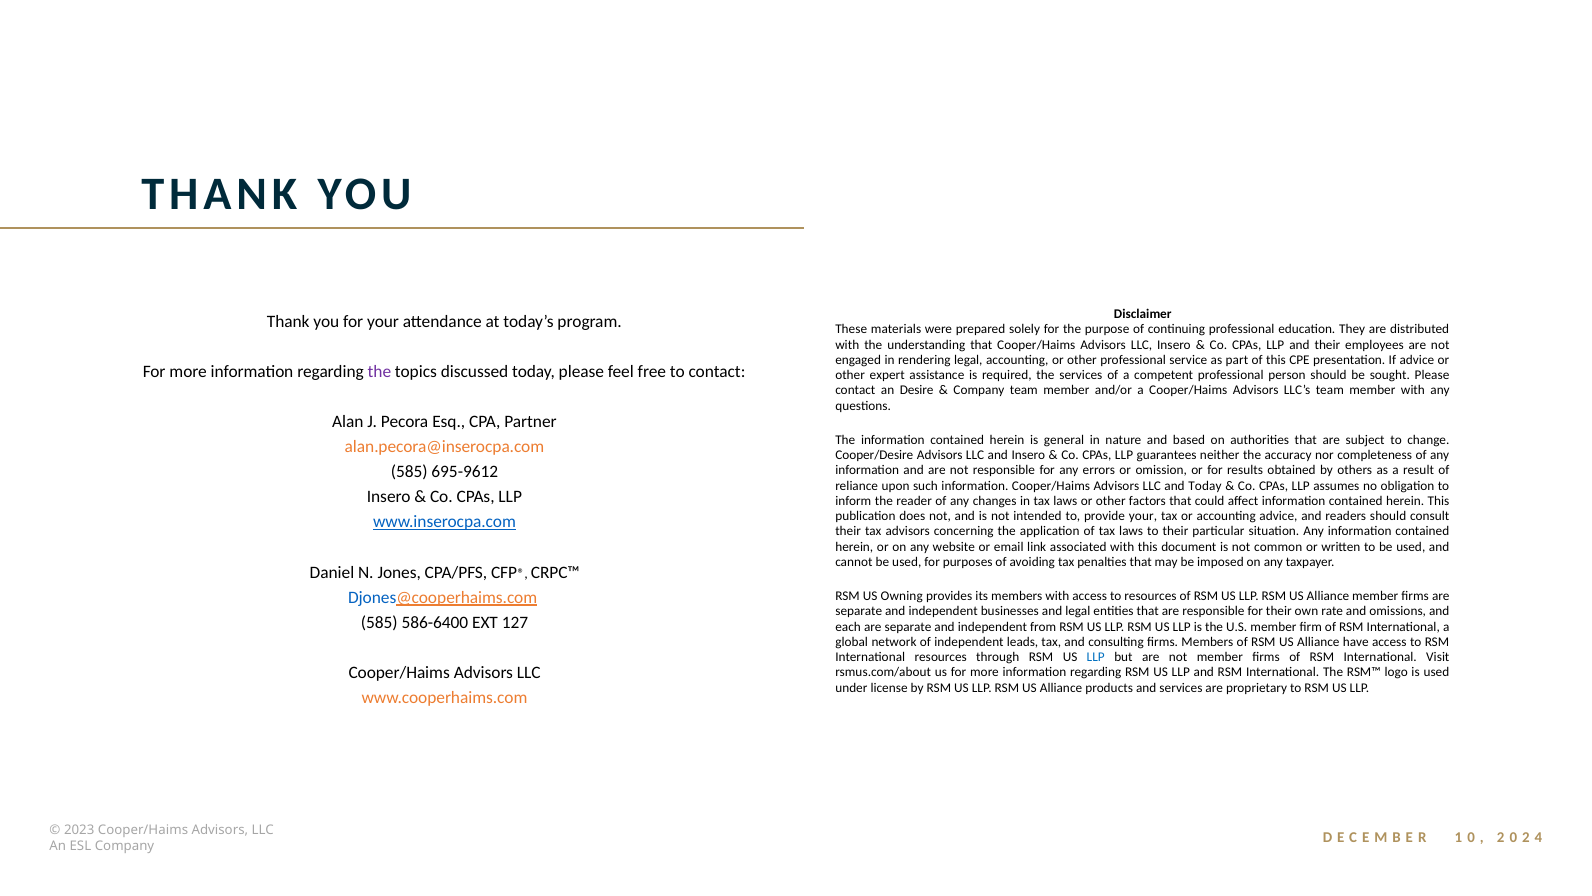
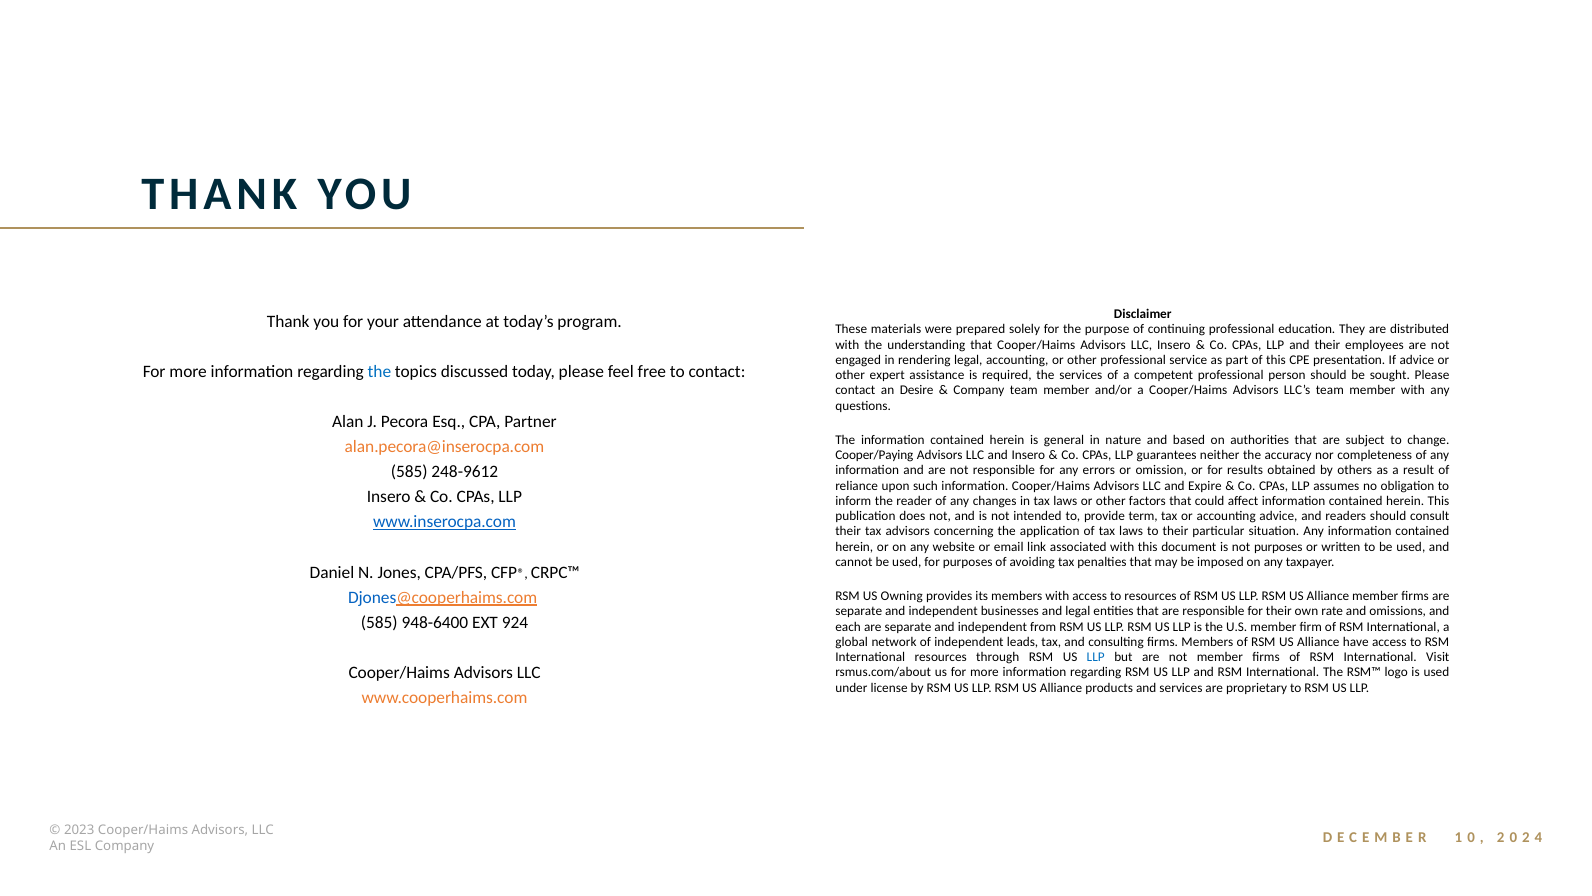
the colour: purple -> blue (379, 372)
Cooper/Desire: Cooper/Desire -> Cooper/Paying (874, 455)
695-9612: 695-9612 -> 248-9612 (465, 472)
and Today: Today -> Expire (1205, 485)
provide your: your -> term (1143, 516)
not common: common -> purposes (1278, 546)
586-6400: 586-6400 -> 948-6400 (435, 622)
127: 127 -> 924 (515, 622)
